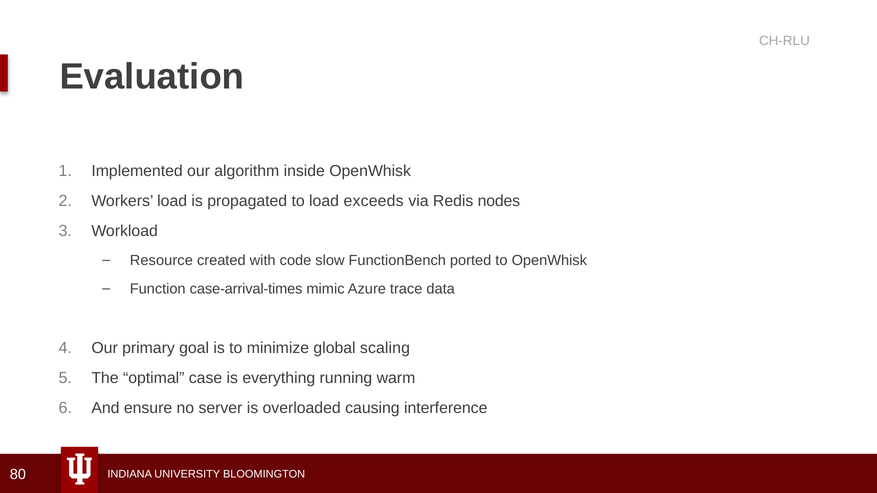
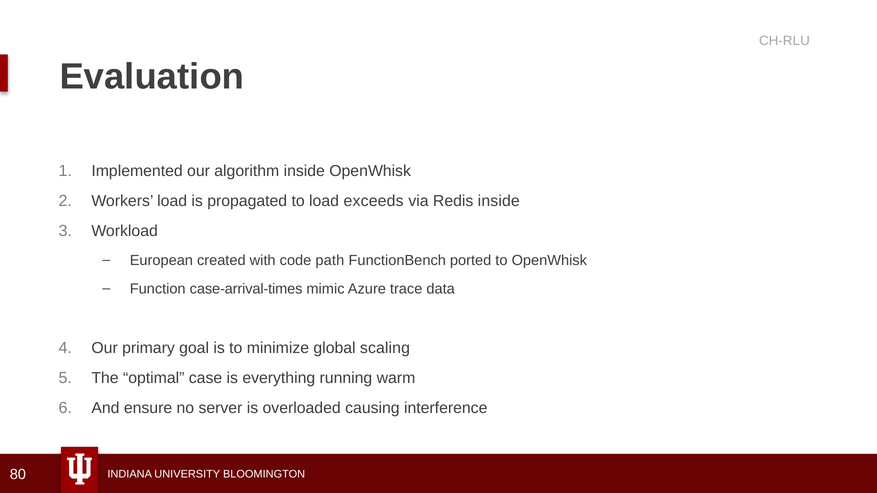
Redis nodes: nodes -> inside (499, 201)
Resource: Resource -> European (161, 260)
slow: slow -> path (330, 260)
